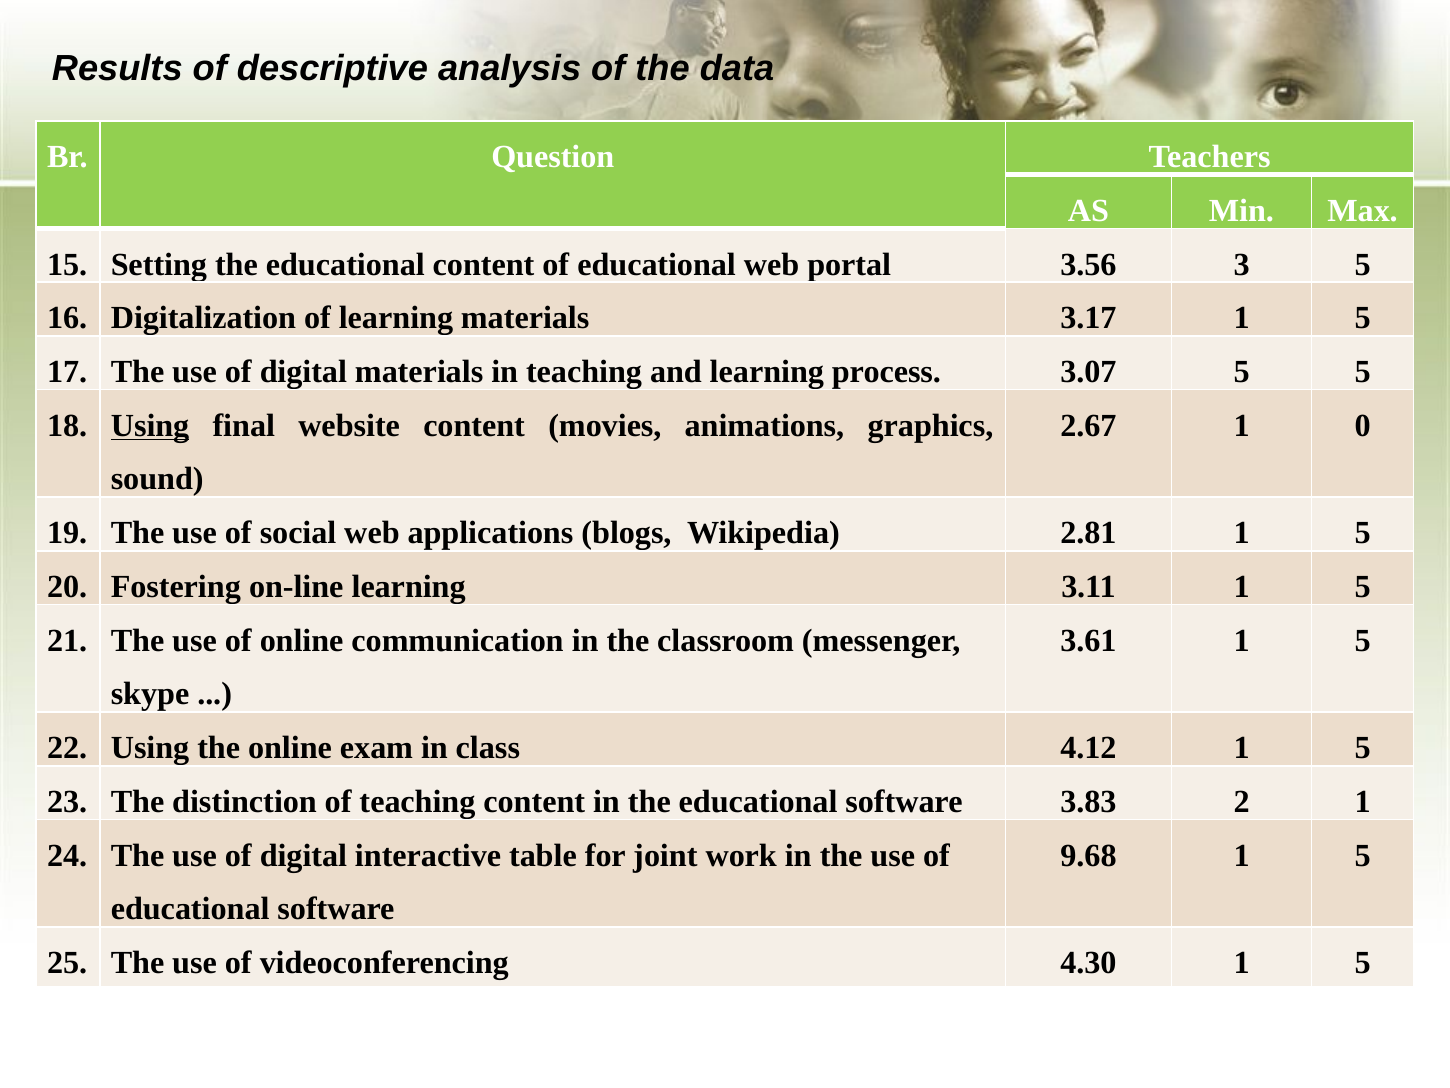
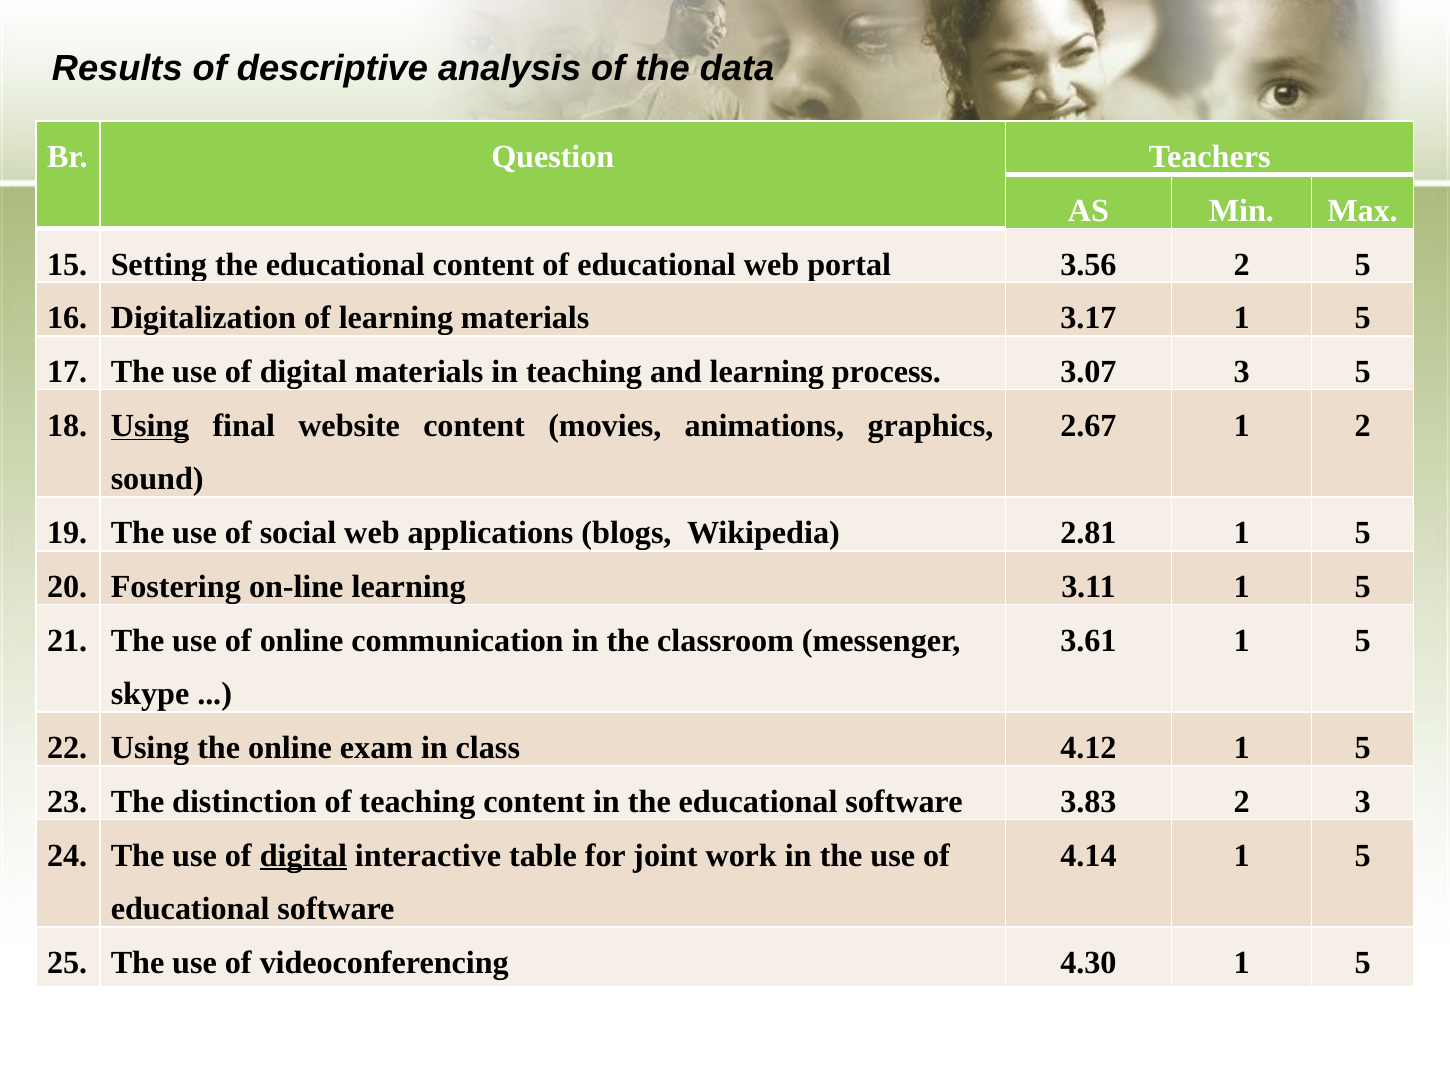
3.56 3: 3 -> 2 (1242, 264)
3.07 5: 5 -> 3 (1242, 372)
1 0: 0 -> 2 (1363, 425)
2 1: 1 -> 3 (1363, 801)
digital underline: none -> present (303, 855)
9.68: 9.68 -> 4.14 (1089, 855)
